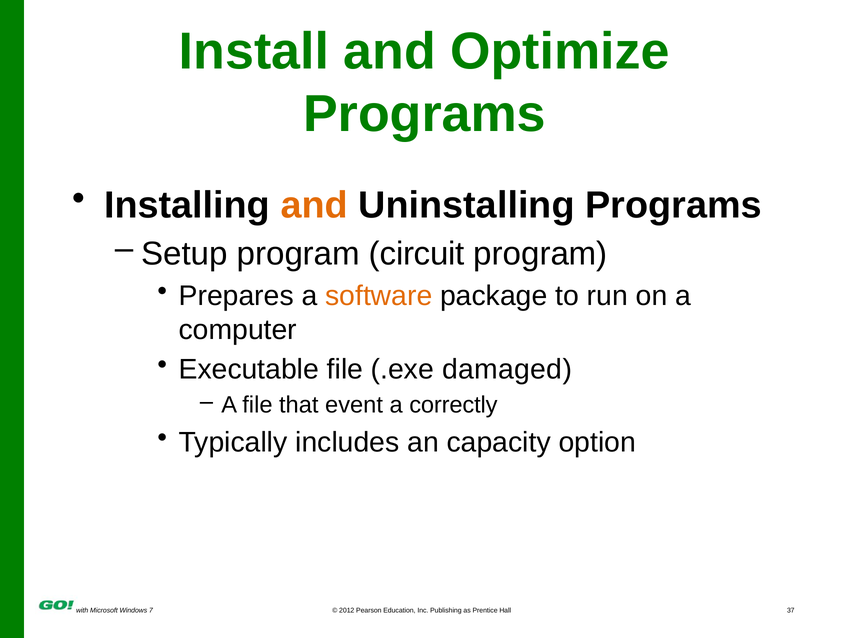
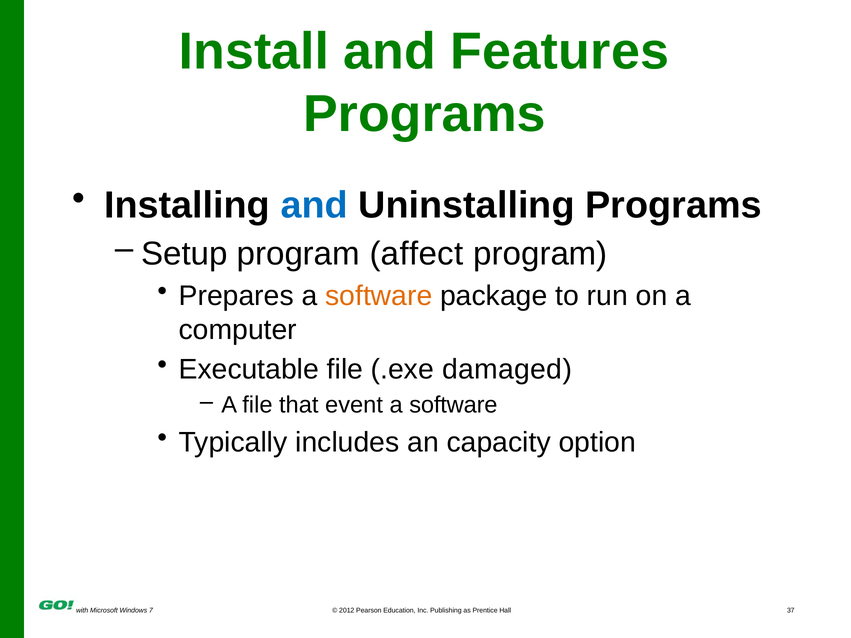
Optimize: Optimize -> Features (560, 52)
and colour: orange -> blue (314, 205)
circuit: circuit -> affect (417, 254)
correctly: correctly -> software (453, 405)
